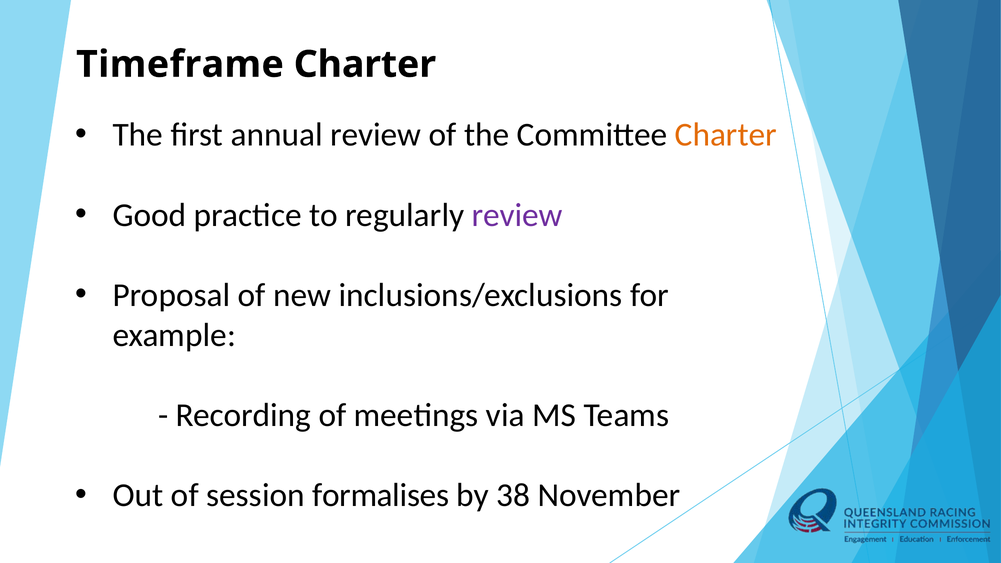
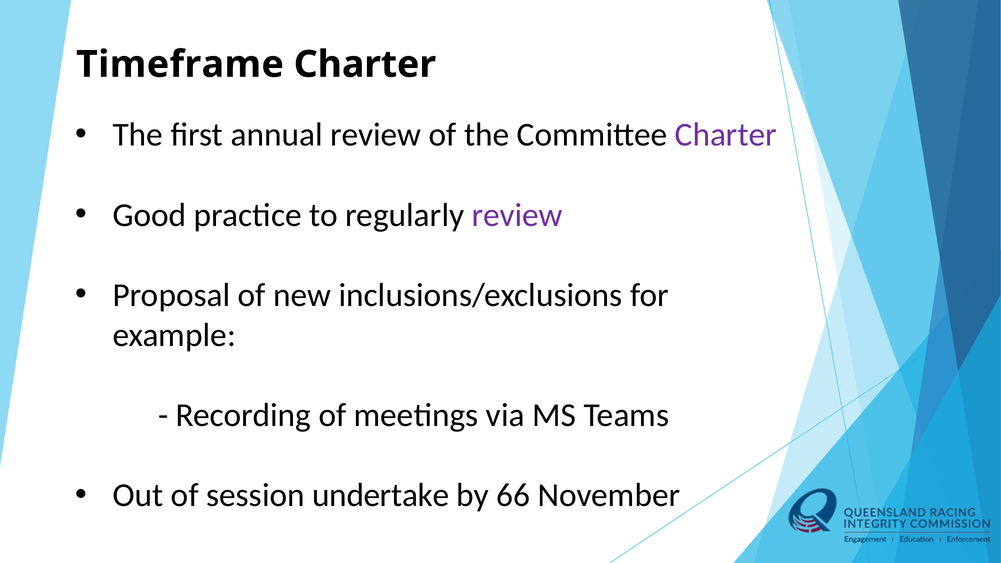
Charter colour: orange -> purple (726, 135)
formalises: formalises -> undertake (381, 495)
38: 38 -> 66 (513, 495)
